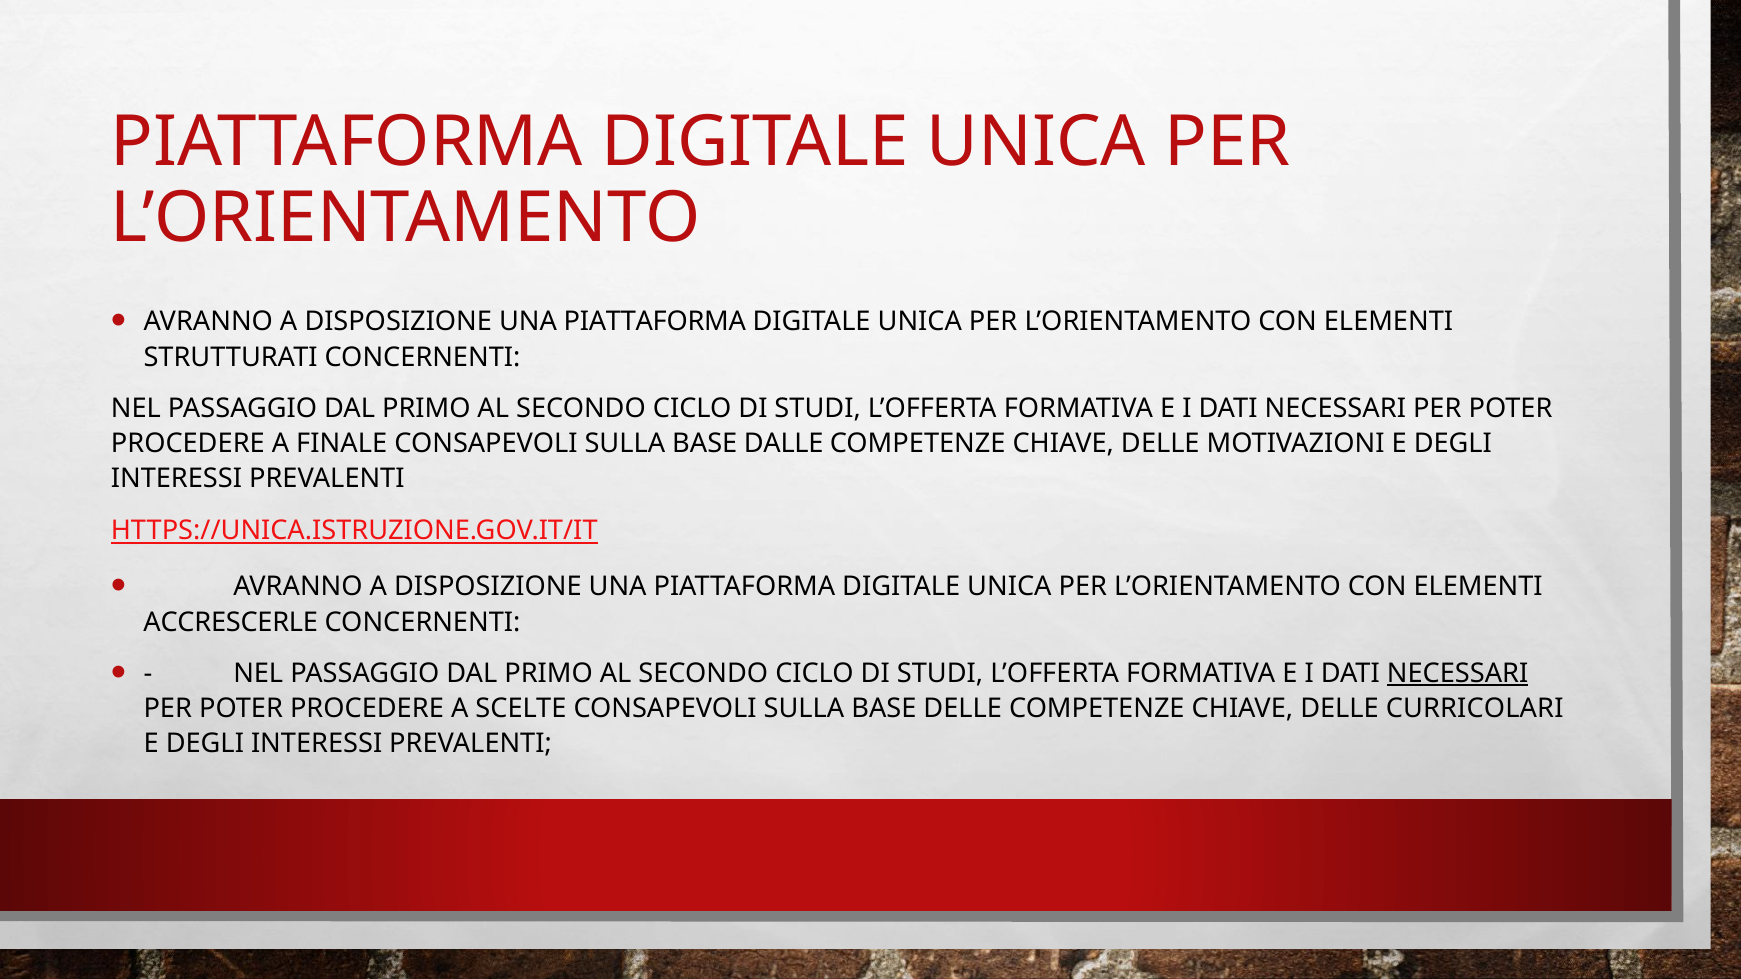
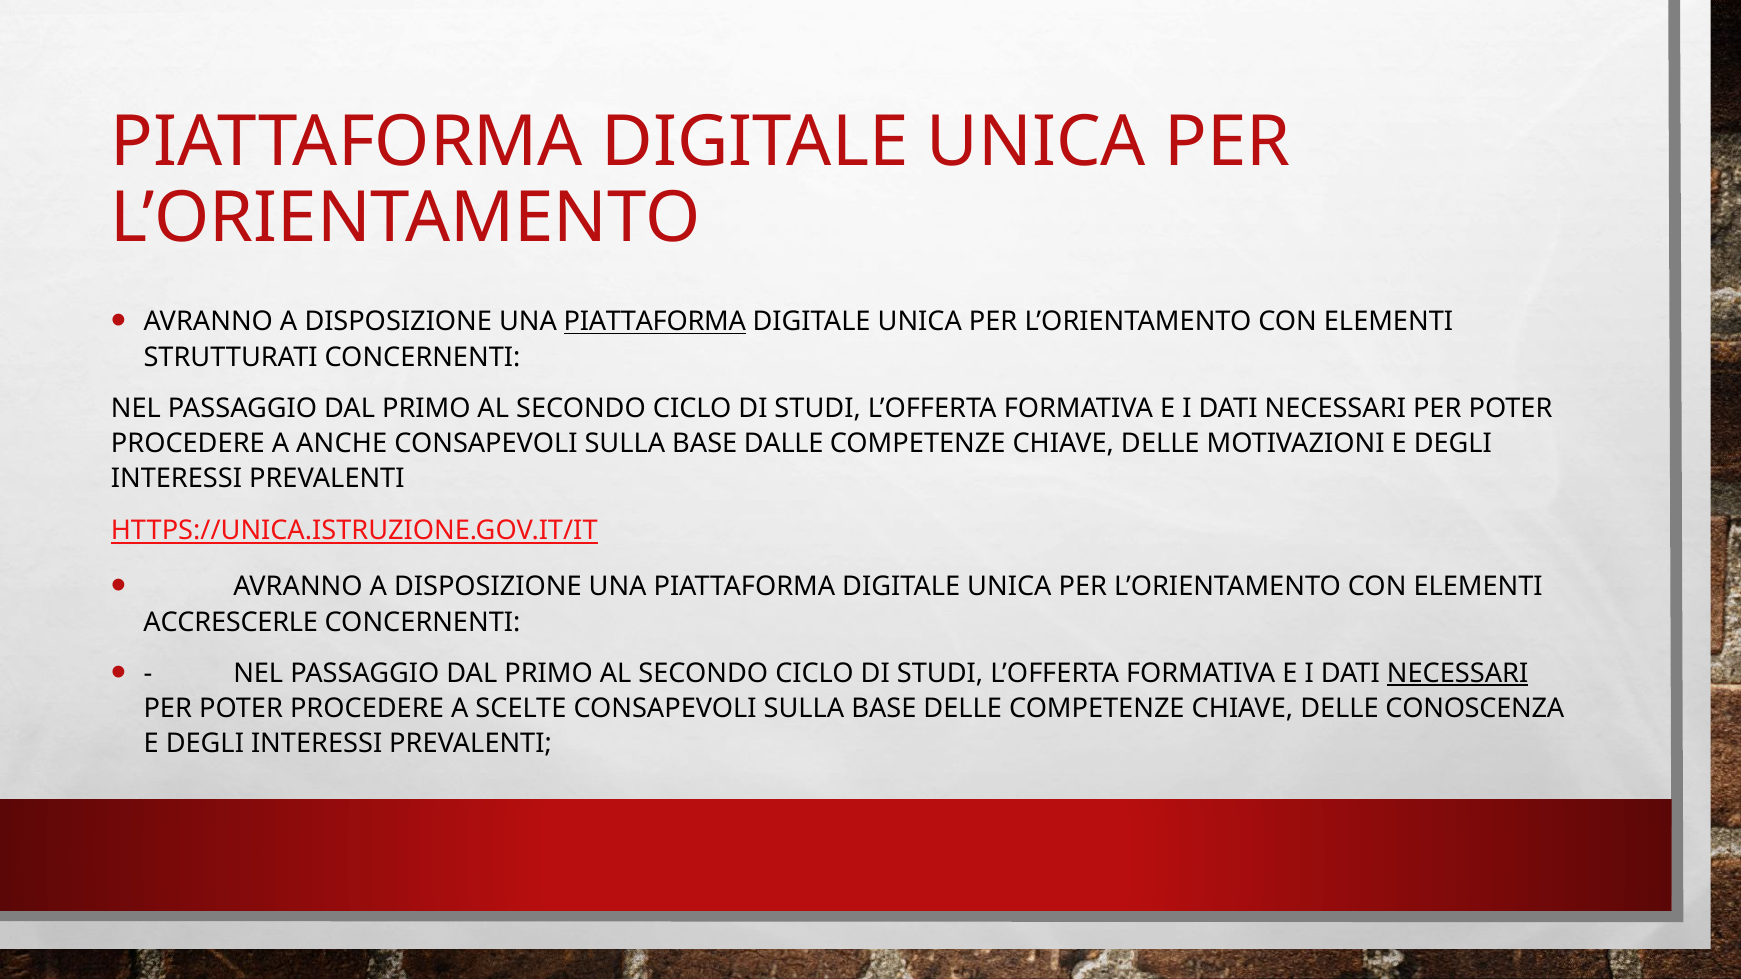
PIATTAFORMA underline: none -> present (655, 322)
FINALE: FINALE -> ANCHE (342, 444)
CURRICOLARI: CURRICOLARI -> CONOSCENZA (1475, 709)
